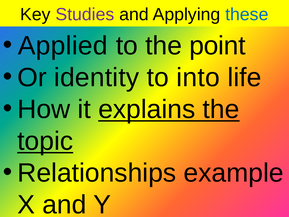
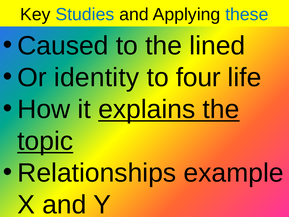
Studies colour: purple -> blue (85, 14)
Applied: Applied -> Caused (63, 46)
point: point -> lined (217, 46)
into: into -> four (198, 77)
